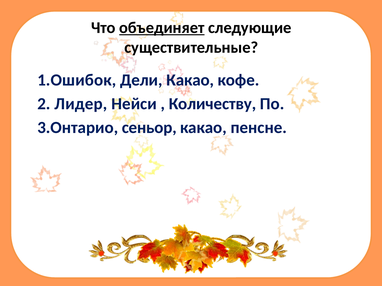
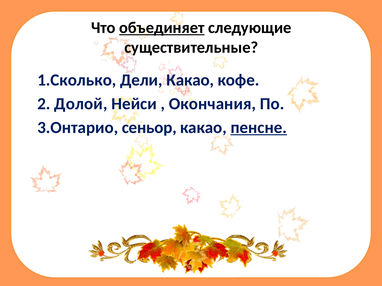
1.Ошибок: 1.Ошибок -> 1.Сколько (77, 80)
Лидер: Лидер -> Долой (81, 104)
Количеству: Количеству -> Окончания (212, 104)
пенсне underline: none -> present (259, 128)
